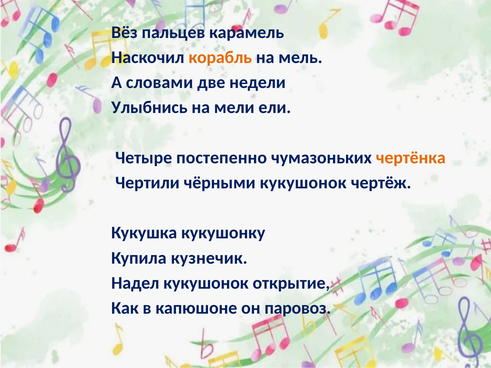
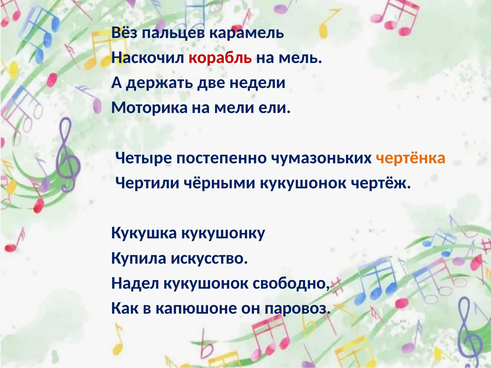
корабль colour: orange -> red (220, 57)
словами: словами -> держать (160, 82)
Улыбнись: Улыбнись -> Моторика (149, 107)
кузнечик: кузнечик -> искусство (209, 258)
открытие: открытие -> свободно (291, 283)
